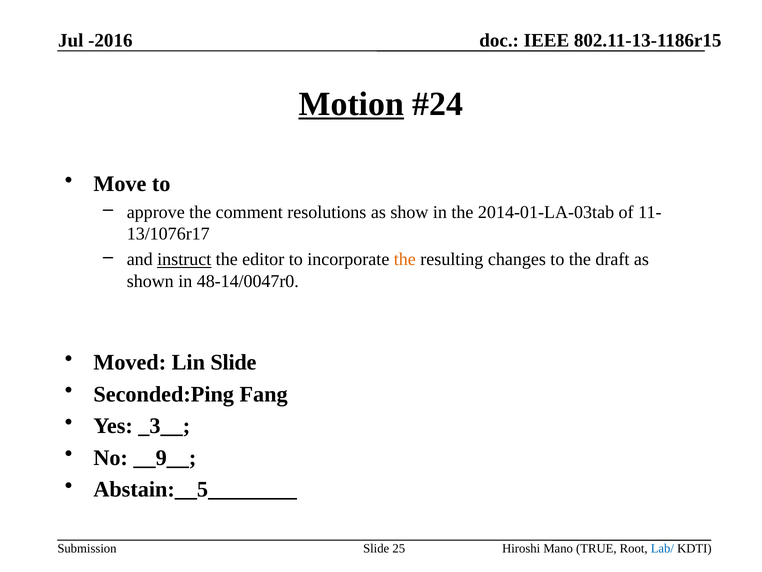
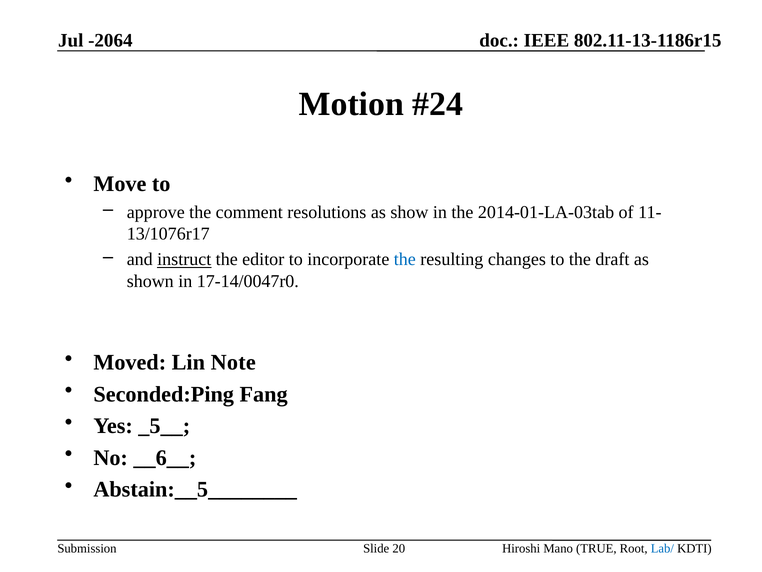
-2016: -2016 -> -2064 (110, 41)
Motion underline: present -> none (351, 104)
the colour: orange -> blue (405, 259)
48-14/0047r0: 48-14/0047r0 -> 17-14/0047r0 (248, 281)
Lin Slide: Slide -> Note (233, 362)
_3__: _3__ -> _5__ (164, 426)
__9__: __9__ -> __6__ (165, 457)
25: 25 -> 20 (399, 548)
